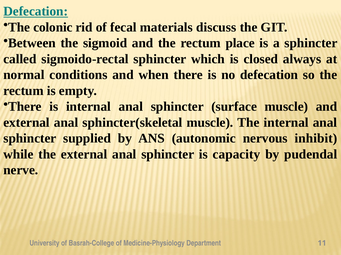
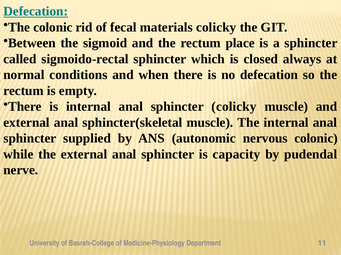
materials discuss: discuss -> colicky (216, 27)
sphincter surface: surface -> colicky (234, 107)
nervous inhibit: inhibit -> colonic (316, 139)
